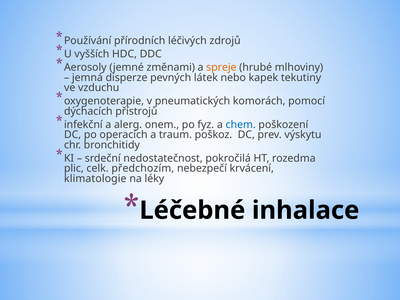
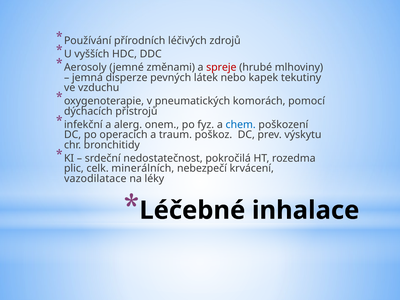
spreje colour: orange -> red (221, 67)
předchozím: předchozím -> minerálních (143, 168)
klimatologie: klimatologie -> vazodilatace (95, 179)
